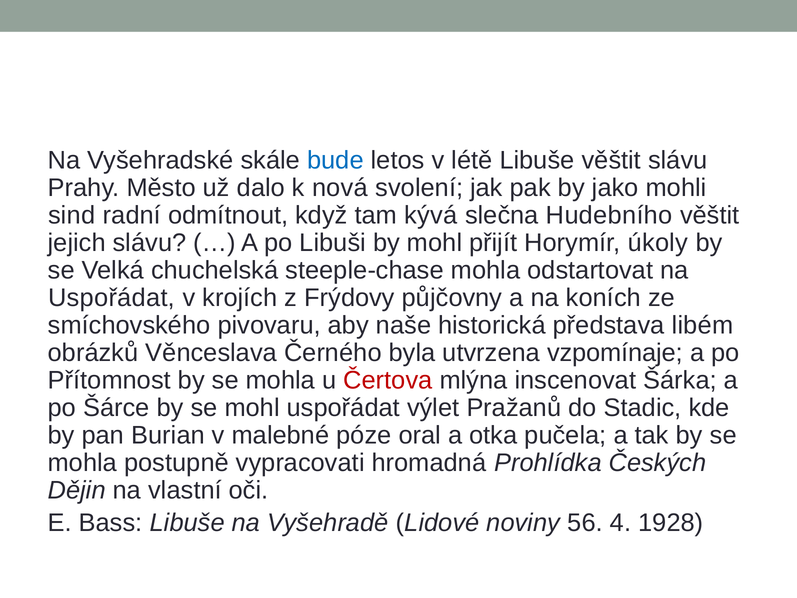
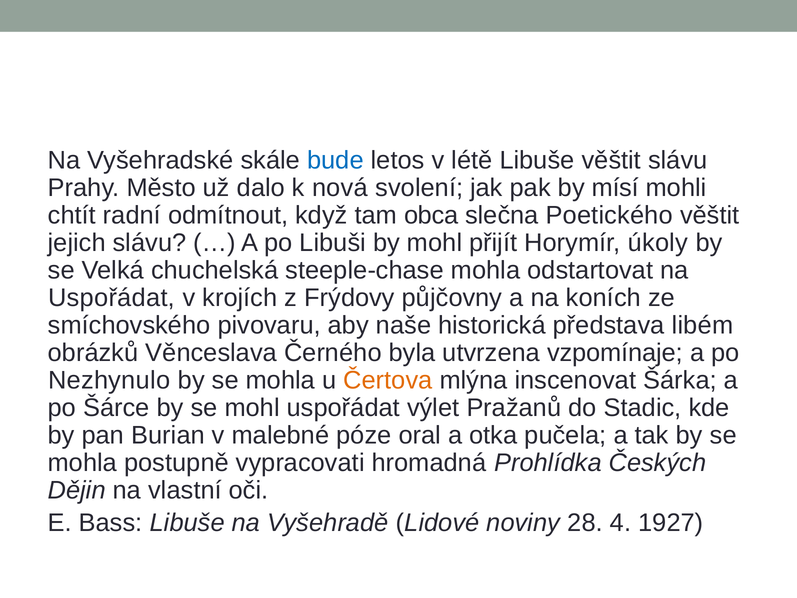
jako: jako -> mísí (615, 188)
sind: sind -> chtít (72, 215)
kývá: kývá -> obca (431, 215)
Hudebního: Hudebního -> Poetického (609, 215)
Přítomnost: Přítomnost -> Nezhynulo (109, 380)
Čertova colour: red -> orange (388, 380)
56: 56 -> 28 (585, 523)
1928: 1928 -> 1927 (671, 523)
